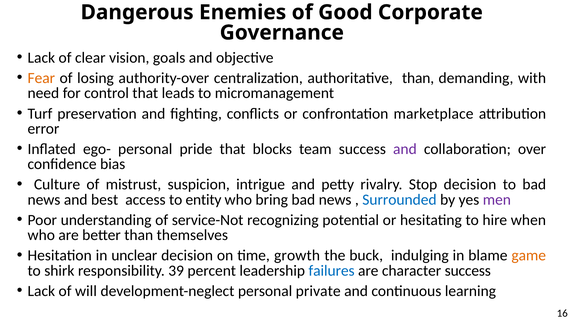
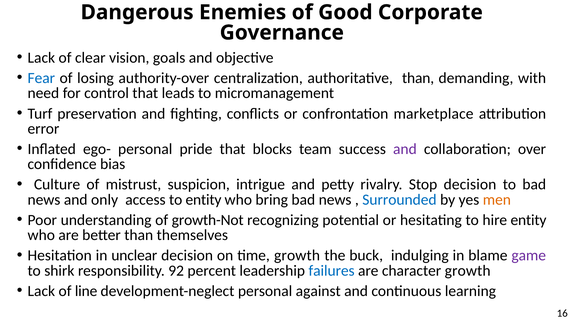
Fear colour: orange -> blue (41, 78)
best: best -> only (105, 199)
men colour: purple -> orange (497, 199)
service-Not: service-Not -> growth-Not (208, 220)
hire when: when -> entity (528, 220)
game colour: orange -> purple (529, 255)
39: 39 -> 92 (176, 270)
character success: success -> growth (468, 270)
will: will -> line (86, 291)
private: private -> against (318, 291)
